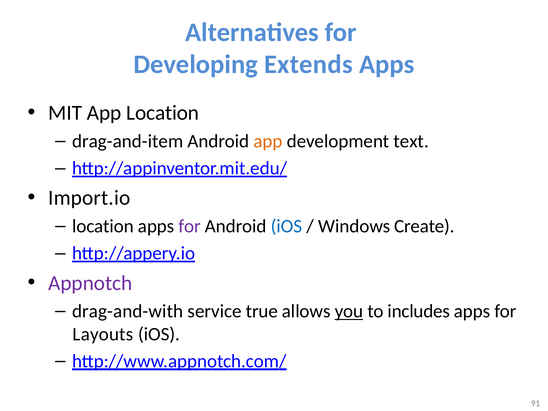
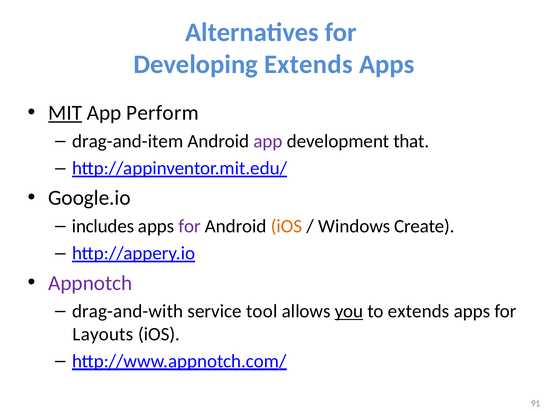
MIT underline: none -> present (65, 113)
App Location: Location -> Perform (163, 113)
app colour: orange -> purple (268, 141)
text: text -> that (411, 141)
Import.io: Import.io -> Google.io (89, 198)
location: location -> includes (103, 226)
iOS colour: blue -> orange (287, 226)
true: true -> tool (262, 311)
to includes: includes -> extends (419, 311)
